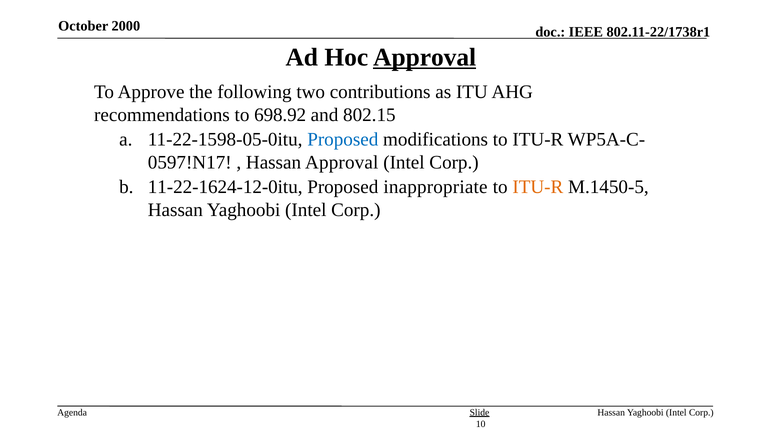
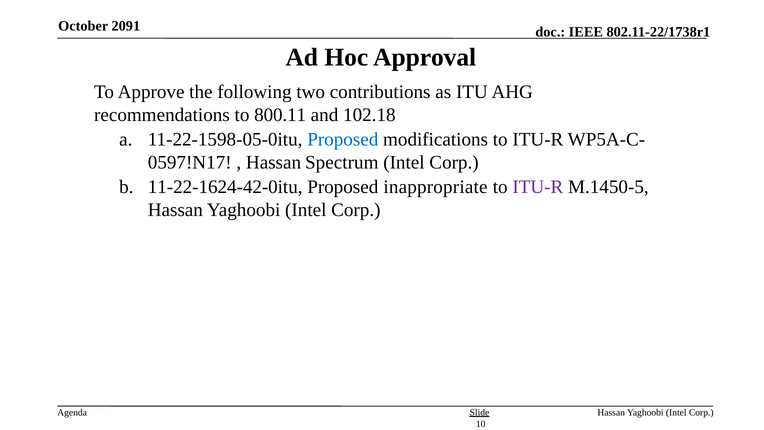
2000: 2000 -> 2091 (126, 26)
Approval underline: present -> none (425, 57)
698.92: 698.92 -> 800.11 (280, 115)
802.15: 802.15 -> 102.18 (369, 115)
Hassan Approval: Approval -> Spectrum (342, 162)
11-22-1624-12-0itu: 11-22-1624-12-0itu -> 11-22-1624-42-0itu (225, 187)
ITU-R colour: orange -> purple (538, 187)
